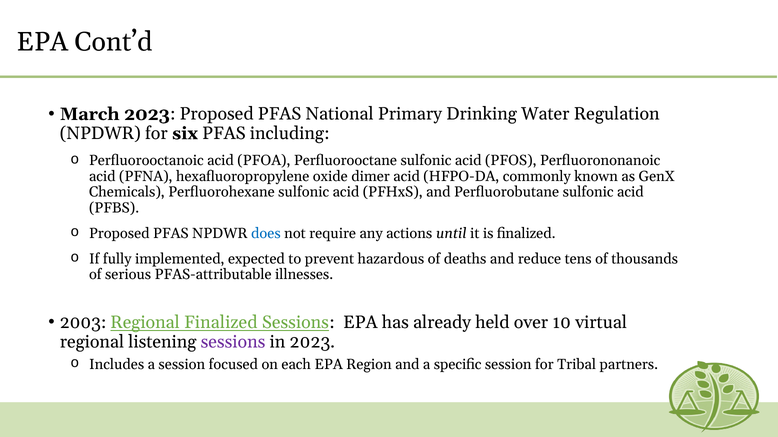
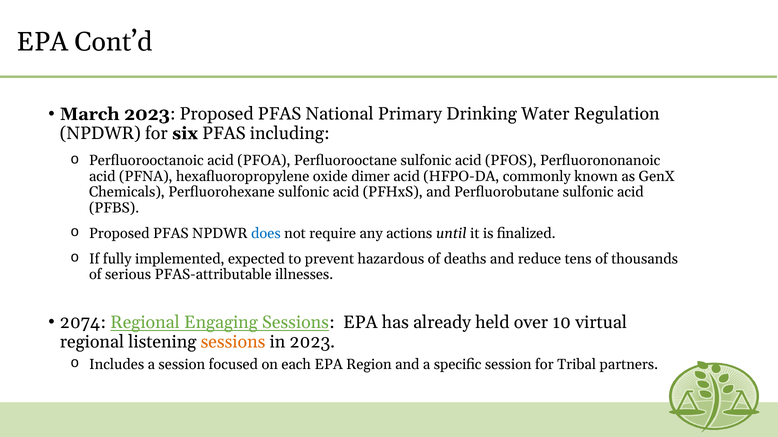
2003: 2003 -> 2074 (83, 323)
Regional Finalized: Finalized -> Engaging (221, 323)
sessions colour: purple -> orange (233, 342)
